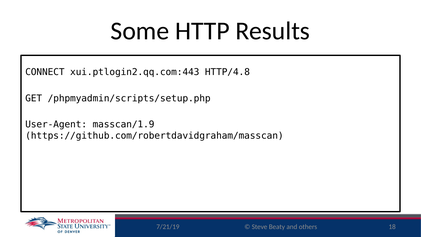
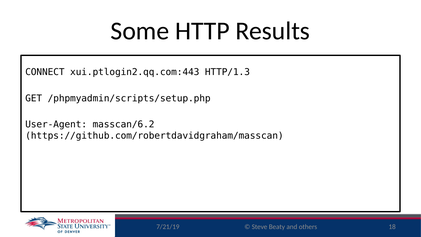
HTTP/4.8: HTTP/4.8 -> HTTP/1.3 (227, 72)
masscan/1.9: masscan/1.9 -> masscan/6.2 (124, 124)
